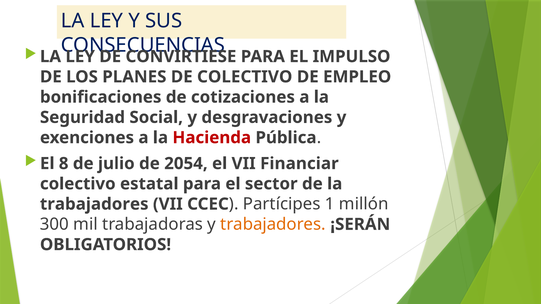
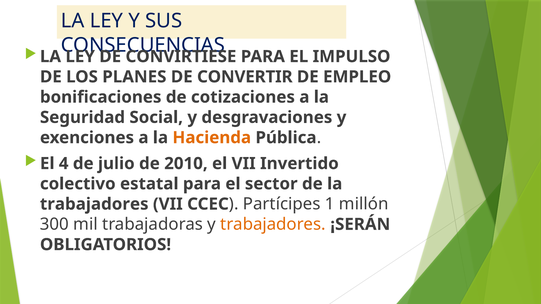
DE COLECTIVO: COLECTIVO -> CONVERTIR (245, 77)
Hacienda colour: red -> orange (212, 138)
8: 8 -> 4 (64, 164)
2054: 2054 -> 2010 (186, 164)
Financiar: Financiar -> Invertido (299, 164)
